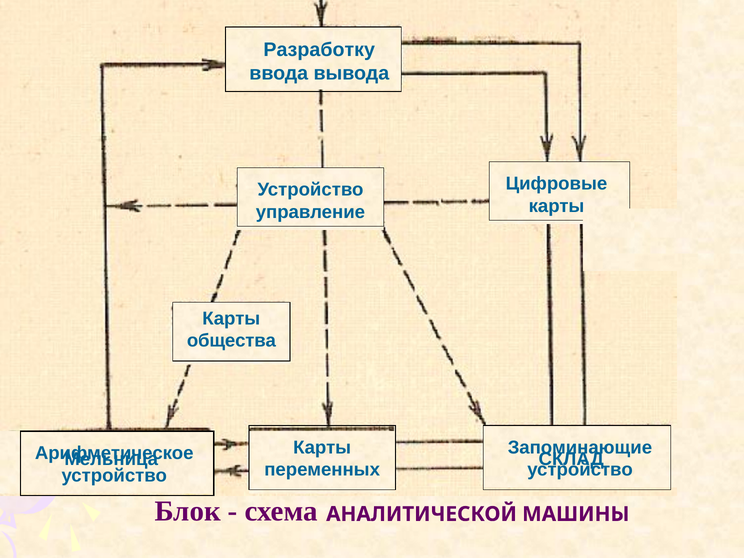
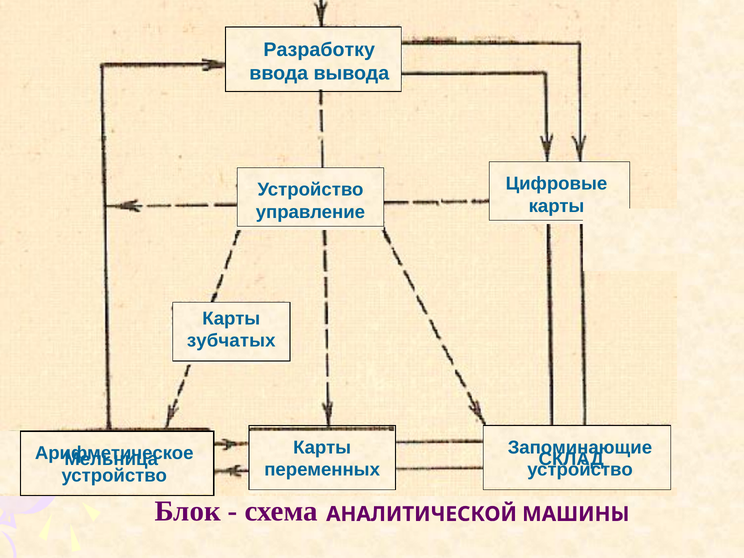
общества: общества -> зубчатых (231, 341)
